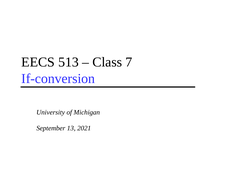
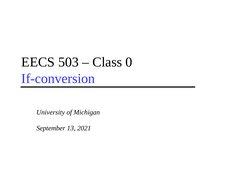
513: 513 -> 503 (68, 62)
7: 7 -> 0 (129, 62)
